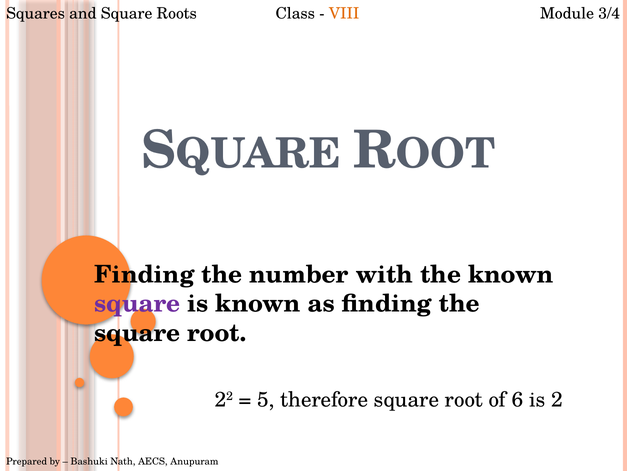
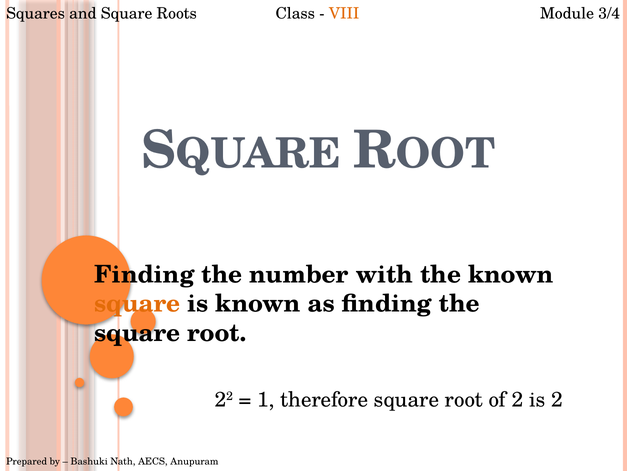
square colour: purple -> orange (137, 303)
5: 5 -> 1 (266, 399)
of 6: 6 -> 2 (518, 399)
